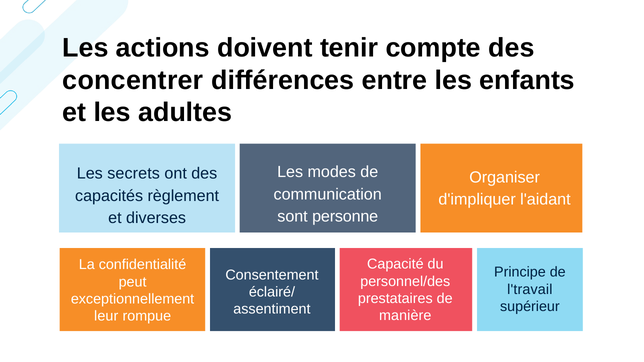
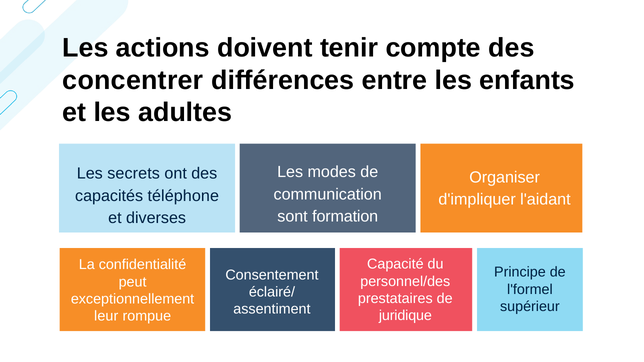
règlement: règlement -> téléphone (183, 196)
personne: personne -> formation (345, 217)
l'travail: l'travail -> l'formel (530, 290)
manière: manière -> juridique (405, 316)
